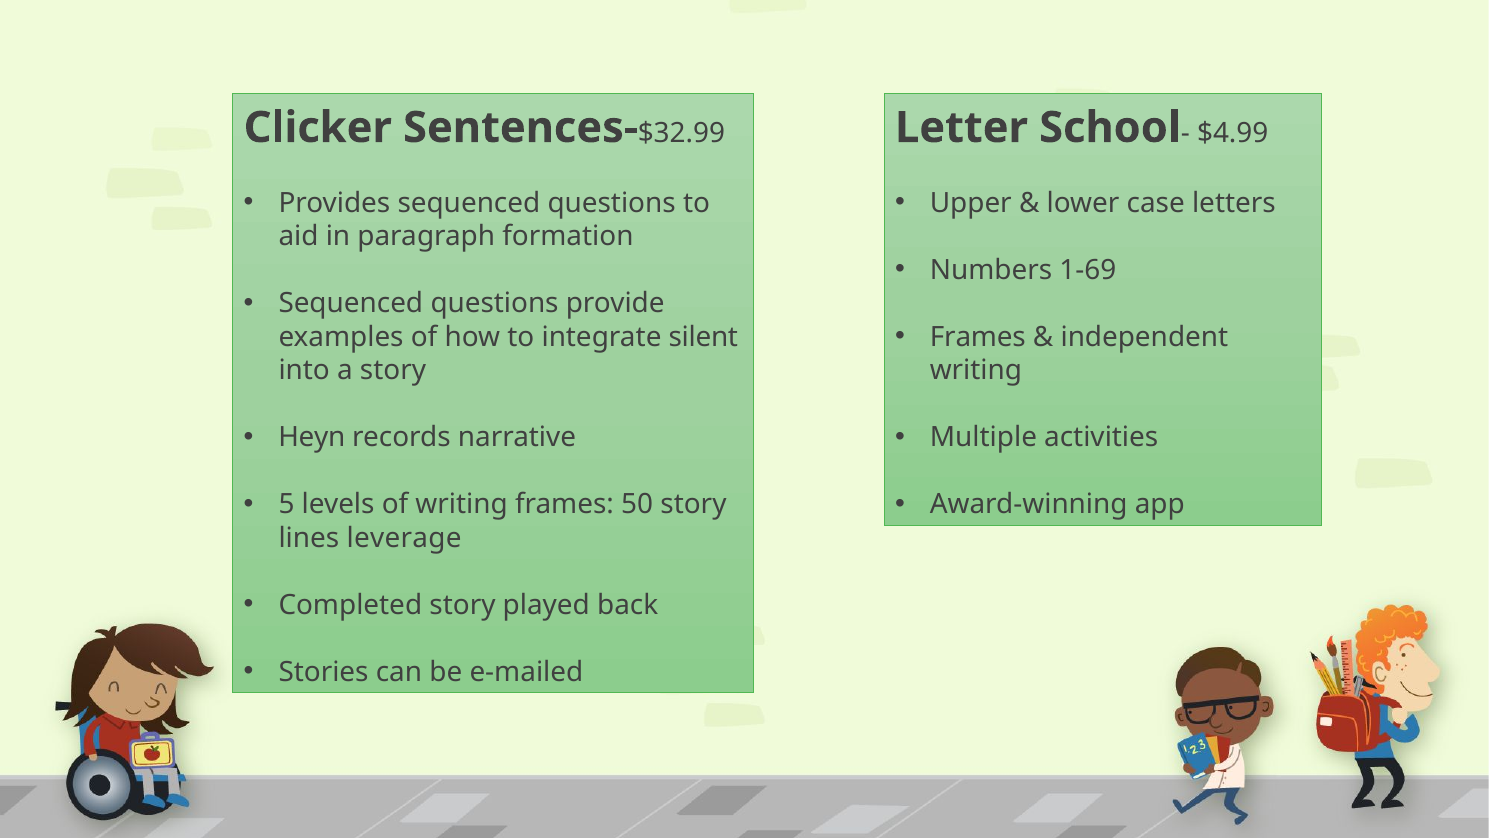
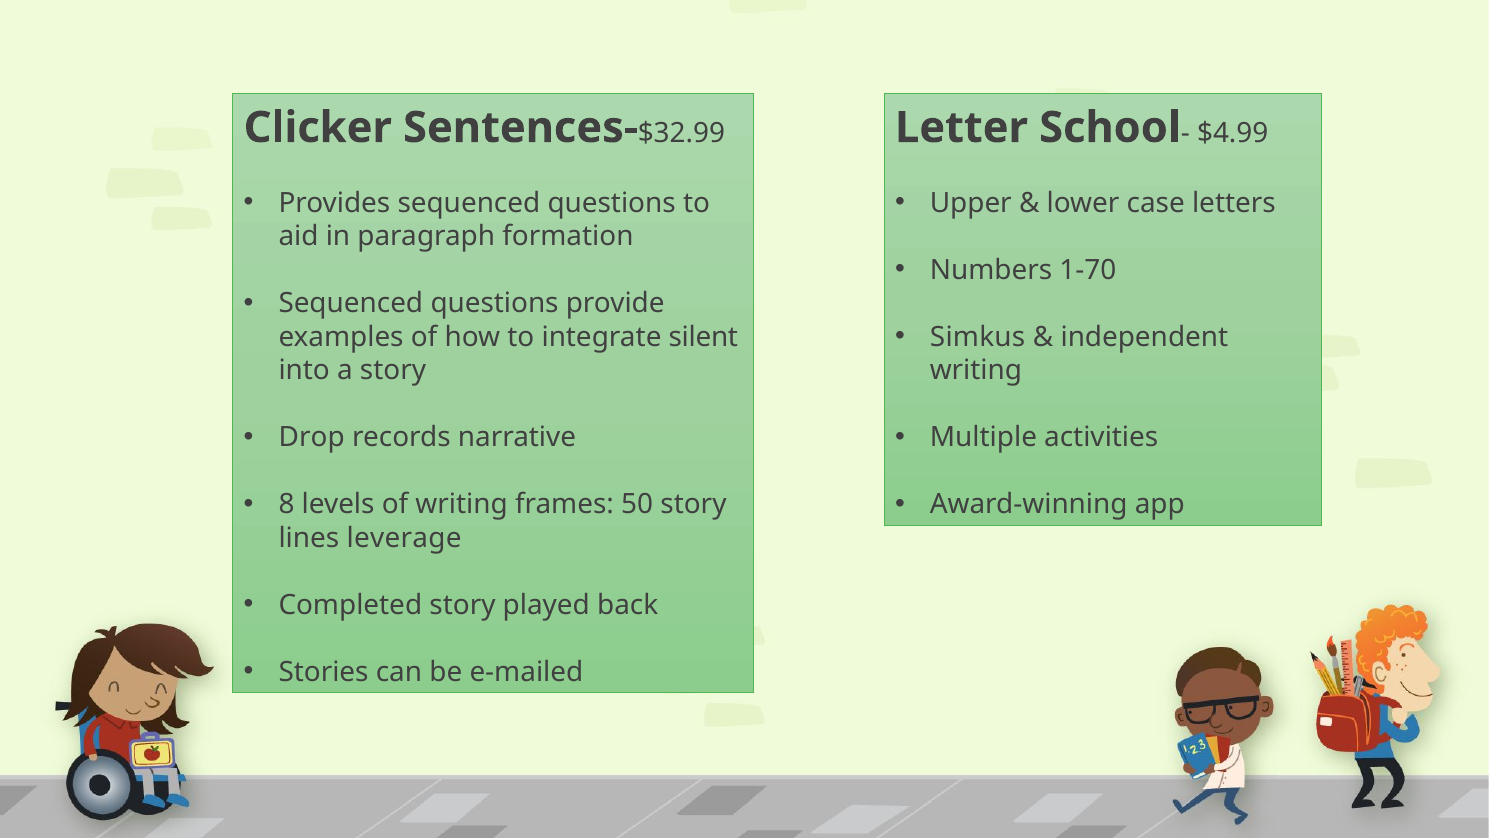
1-69: 1-69 -> 1-70 (1088, 270)
Frames: Frames -> Simkus (978, 337)
Heyn: Heyn -> Drop (312, 437)
5: 5 -> 8 (287, 504)
